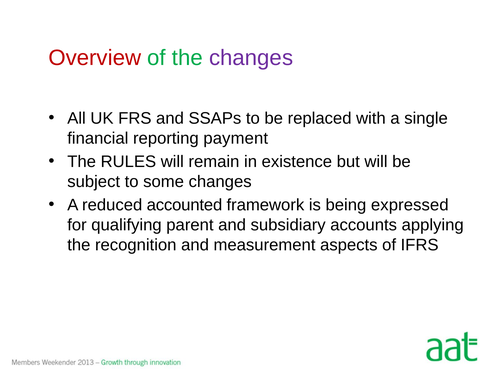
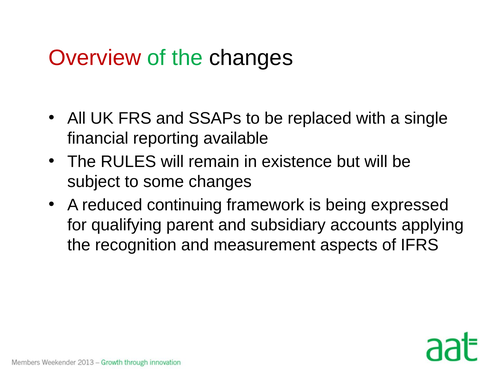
changes colour: purple -> black (251, 58)
payment: payment -> available (236, 138)
accounted: accounted -> continuing (184, 205)
